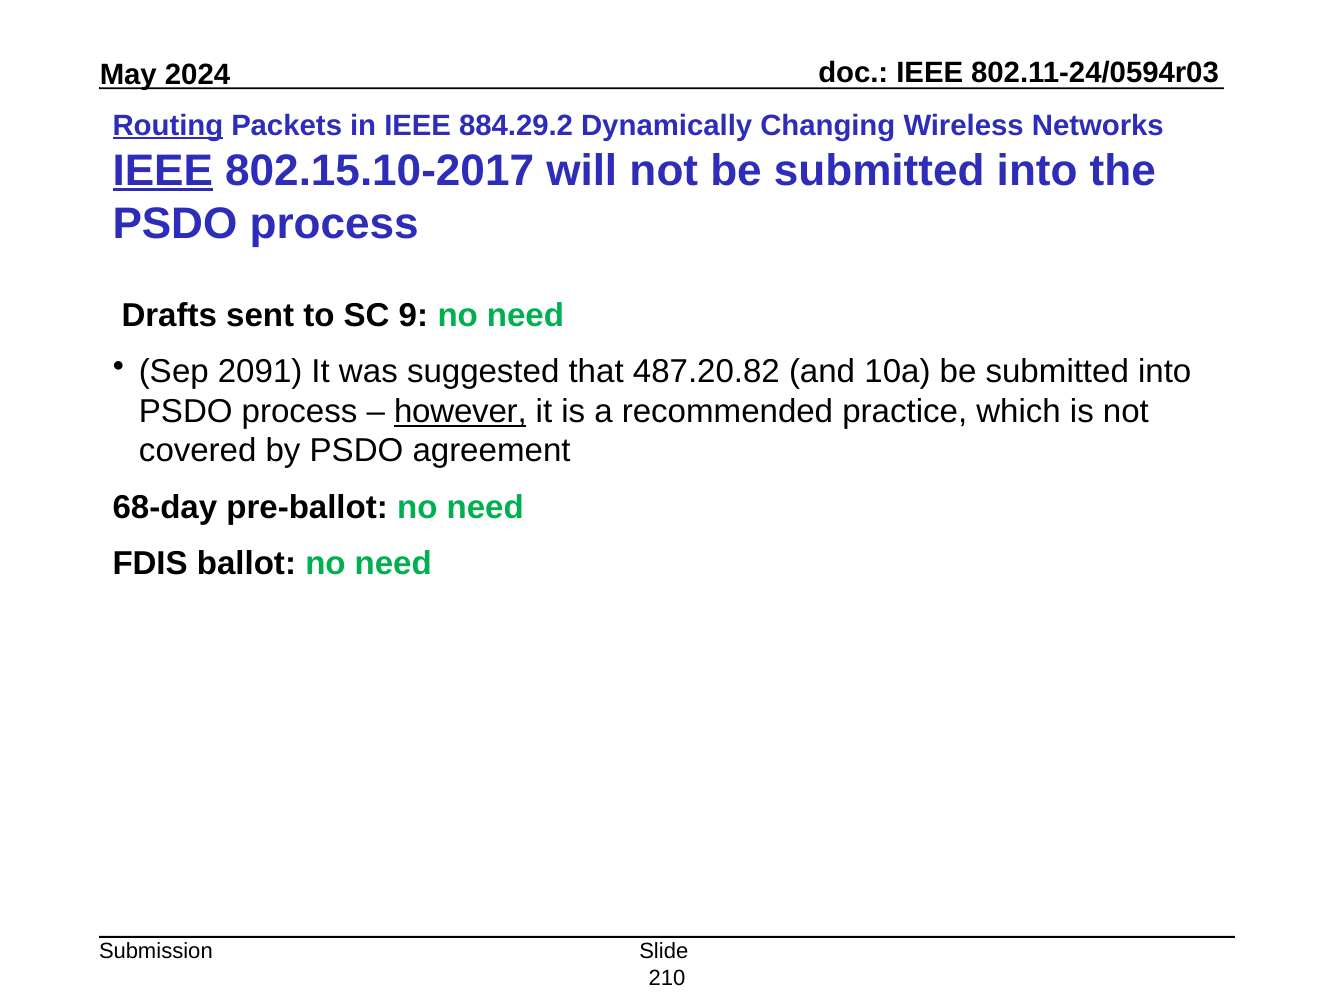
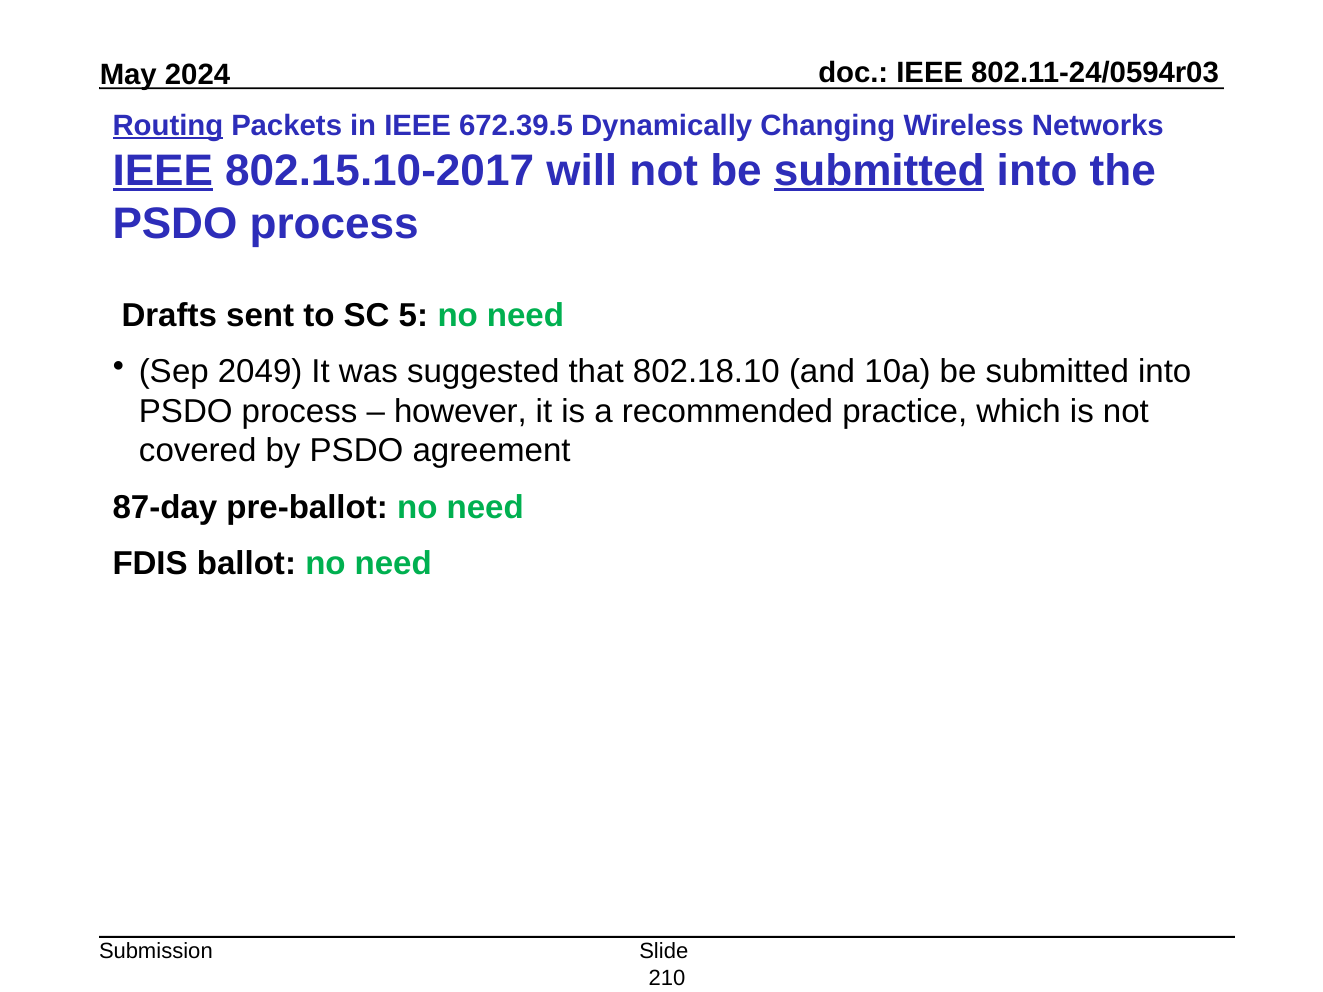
884.29.2: 884.29.2 -> 672.39.5 (516, 126)
submitted underline: none -> present (879, 171)
9: 9 -> 5 (413, 315)
2091: 2091 -> 2049 (260, 372)
487.20.82: 487.20.82 -> 802.18.10 (706, 372)
however underline: present -> none (460, 411)
68-day: 68-day -> 87-day (165, 507)
